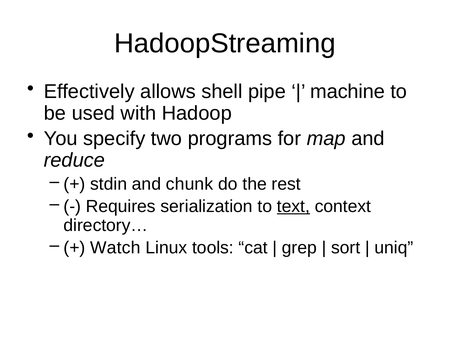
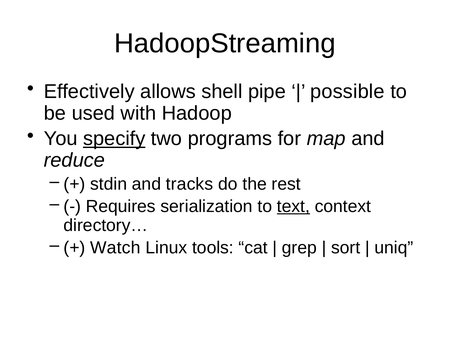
machine: machine -> possible (347, 92)
specify underline: none -> present (114, 139)
chunk: chunk -> tracks (190, 184)
